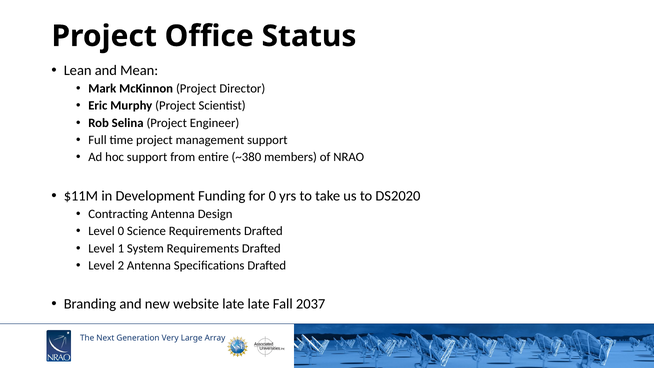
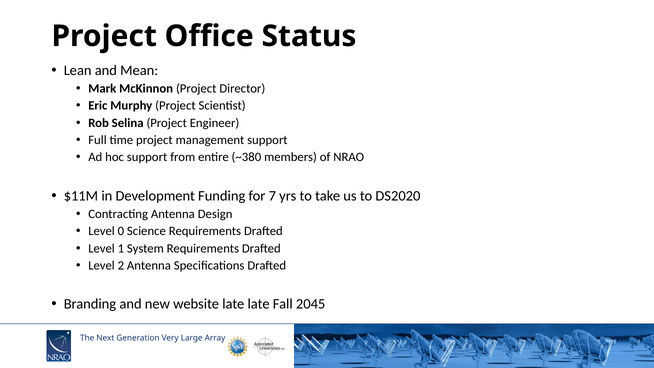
for 0: 0 -> 7 (272, 196)
2037: 2037 -> 2045 (311, 304)
